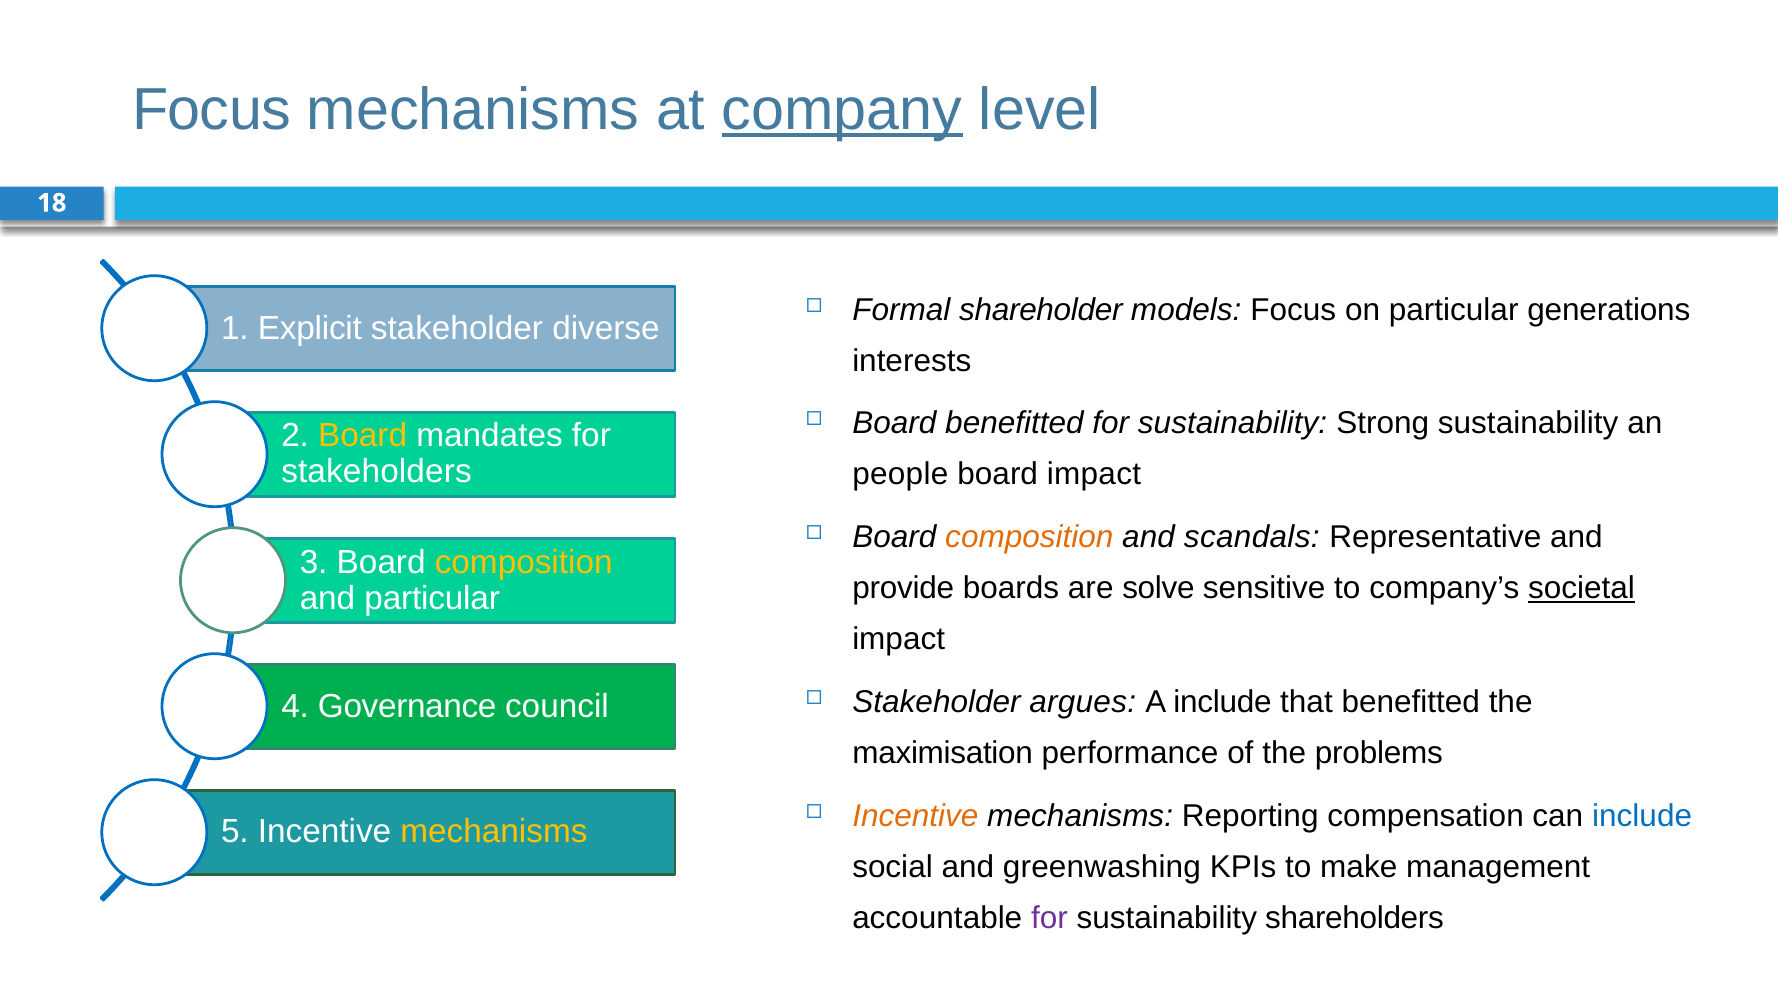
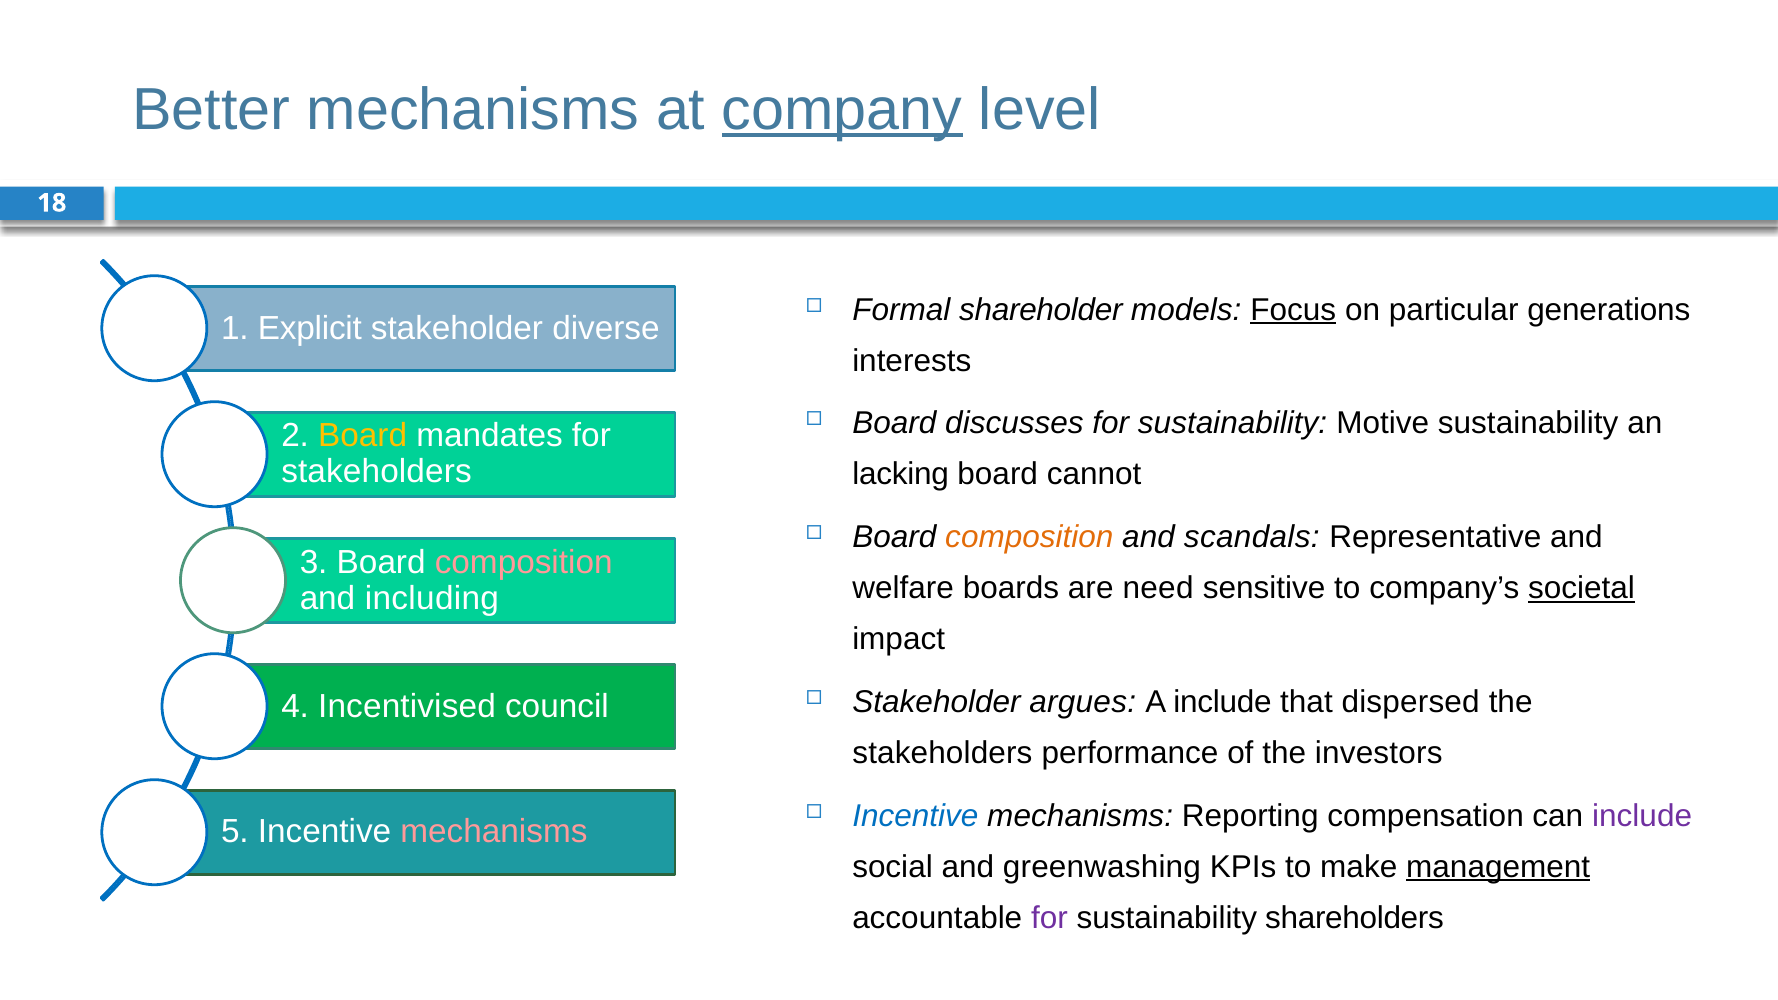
Focus: Focus -> Better (211, 110)
Focus underline: none -> present (1293, 310)
Board benefitted: benefitted -> discusses (1014, 424)
Strong: Strong -> Motive (1383, 424)
people: people -> lacking (901, 475)
board impact: impact -> cannot (1094, 475)
composition colour: yellow -> pink (524, 562)
provide: provide -> welfare (903, 588)
solve: solve -> need (1158, 588)
and particular: particular -> including (432, 598)
Governance: Governance -> Incentivised (407, 706)
that benefitted: benefitted -> dispersed (1411, 702)
maximisation: maximisation -> stakeholders (942, 753)
problems: problems -> investors (1379, 753)
Incentive colour: orange -> blue (915, 816)
include colour: blue -> purple (1642, 816)
mechanisms colour: yellow -> pink (494, 832)
management underline: none -> present (1498, 867)
